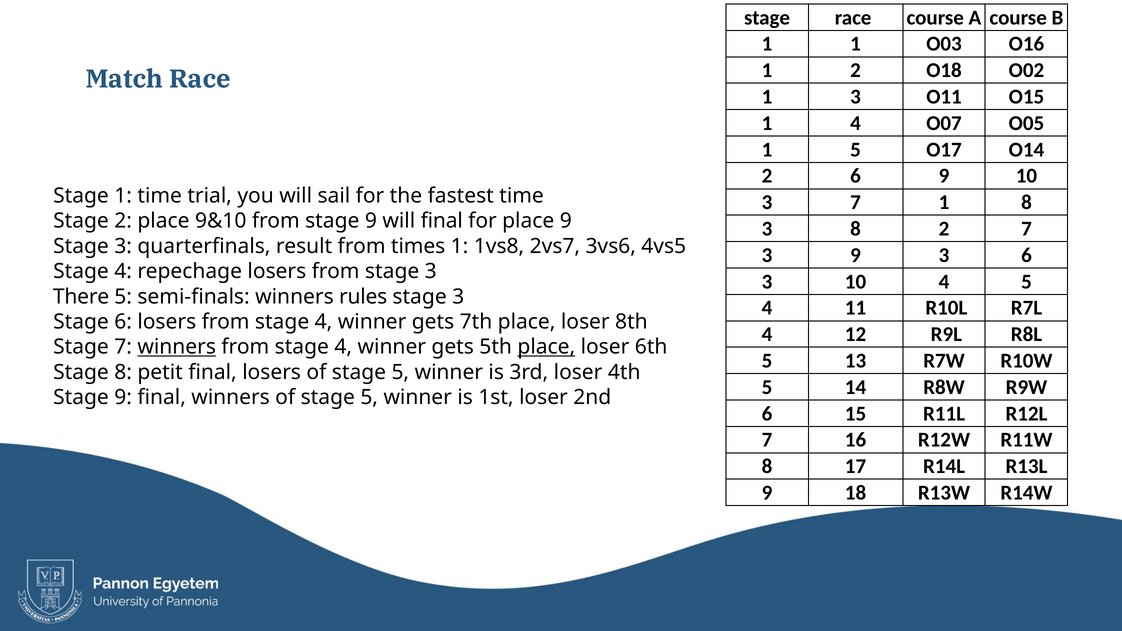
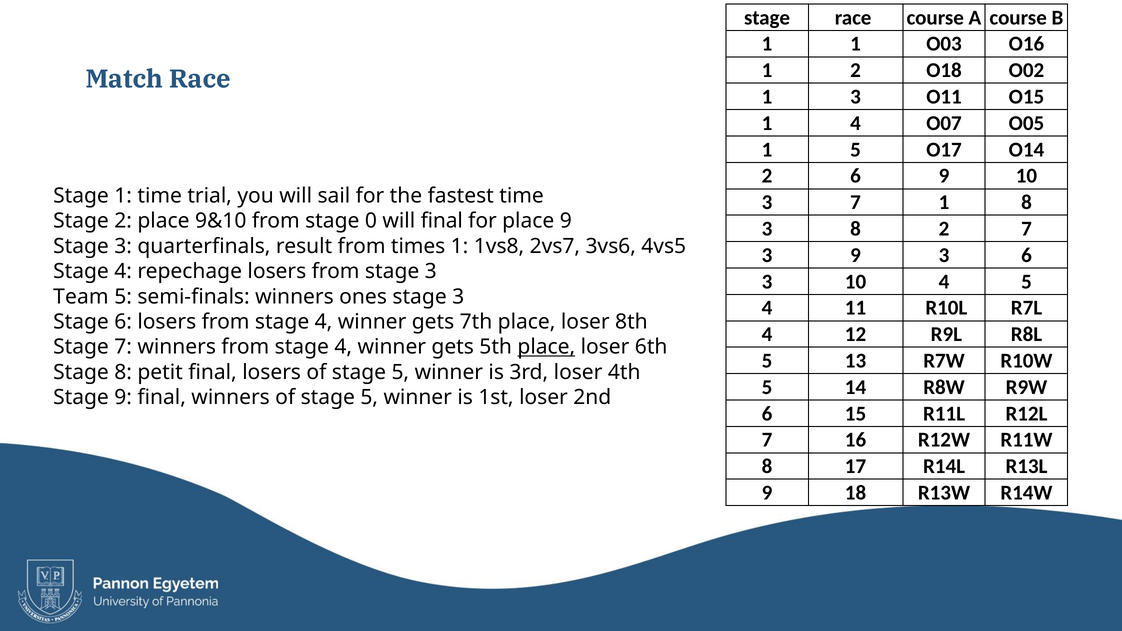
from stage 9: 9 -> 0 (371, 221)
There: There -> Team (81, 297)
rules: rules -> ones (363, 297)
winners underline: present -> none (177, 347)
